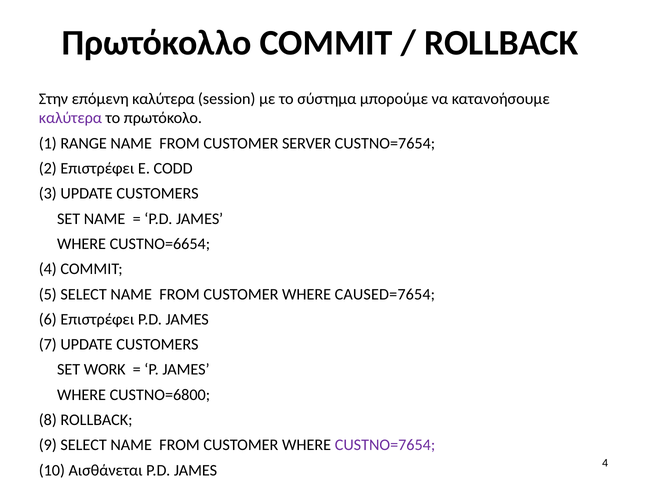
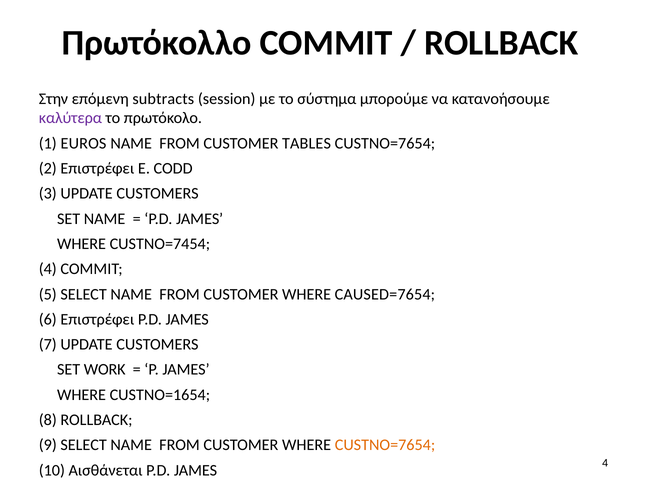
επόμενη καλύτερα: καλύτερα -> subtracts (163, 99)
RANGE: RANGE -> EUROS (84, 143)
SERVER: SERVER -> TABLES (306, 143)
CUSTNO=6654: CUSTNO=6654 -> CUSTNO=7454 (160, 244)
CUSTNO=6800: CUSTNO=6800 -> CUSTNO=1654 (160, 395)
CUSTNO=7654 colour: purple -> orange (385, 445)
